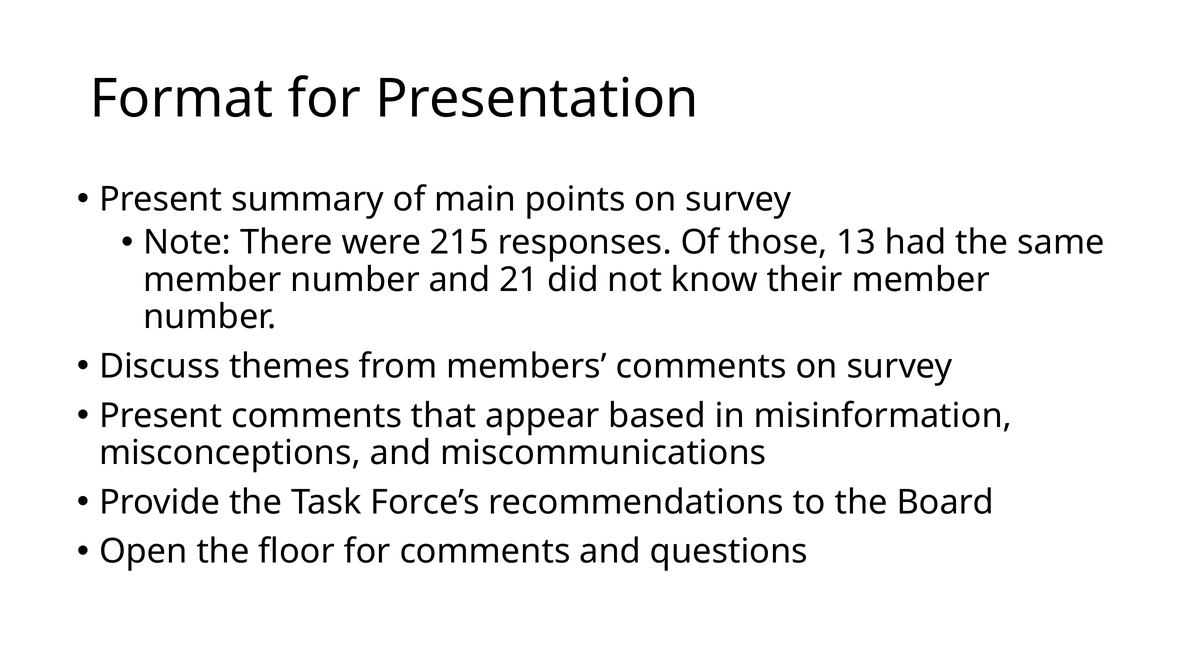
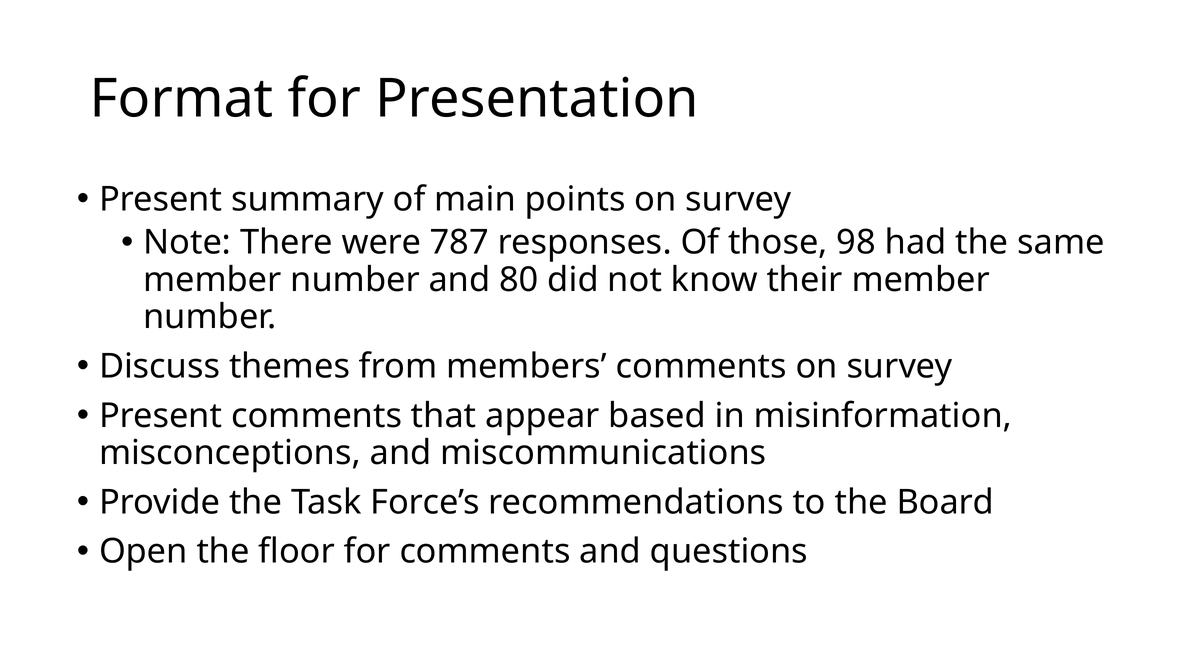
215: 215 -> 787 (459, 243)
13: 13 -> 98 (856, 243)
21: 21 -> 80 (519, 280)
